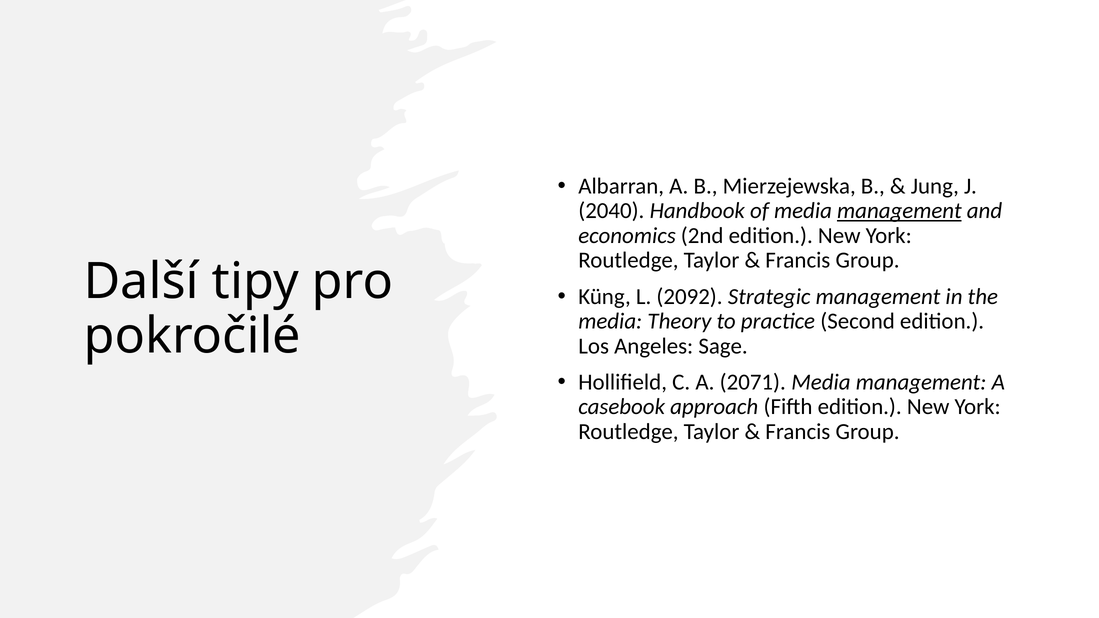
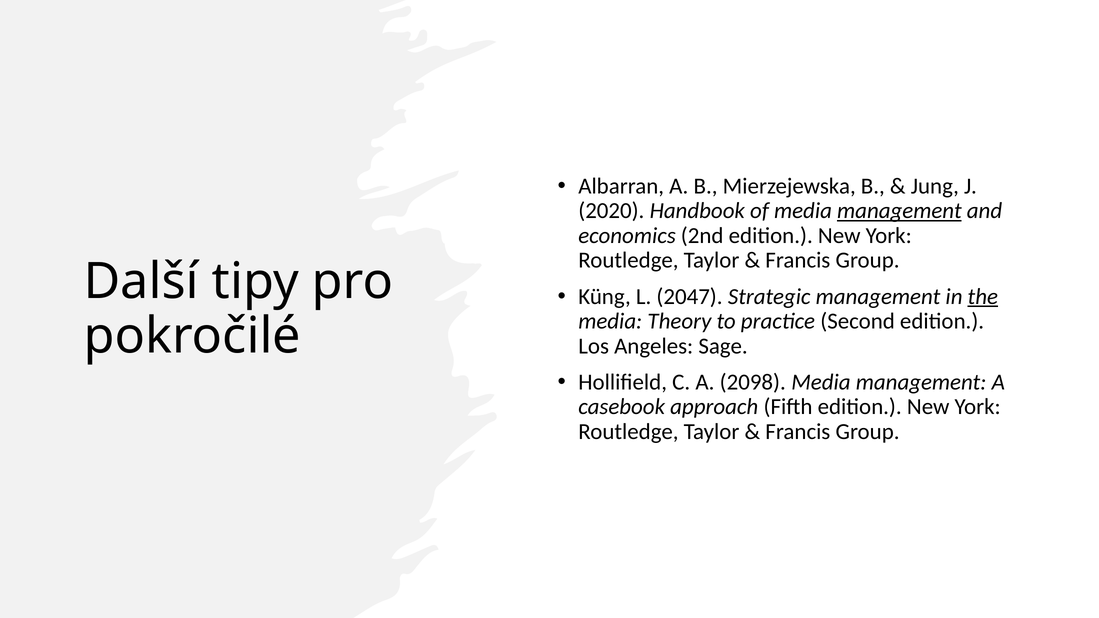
2040: 2040 -> 2020 (611, 211)
2092: 2092 -> 2047 (690, 297)
the underline: none -> present (983, 297)
2071: 2071 -> 2098 (753, 382)
